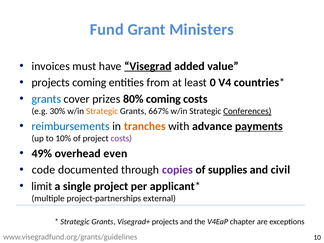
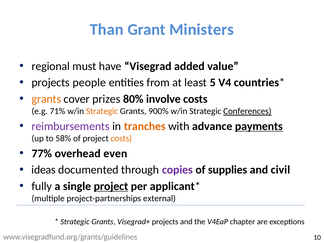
Fund: Fund -> Than (107, 29)
invoices: invoices -> regional (51, 66)
Visegrad underline: present -> none (148, 66)
projects coming: coming -> people (89, 83)
0: 0 -> 5 (213, 83)
grants colour: blue -> orange (46, 99)
80% coming: coming -> involve (163, 99)
30%: 30% -> 71% (57, 111)
667%: 667% -> 900% (158, 111)
reimbursements colour: blue -> purple (71, 126)
10%: 10% -> 58% (63, 138)
costs colour: purple -> orange (121, 138)
49%: 49% -> 77% (42, 153)
code: code -> ideas (44, 170)
limit: limit -> fully (42, 186)
project underline: none -> present (111, 186)
